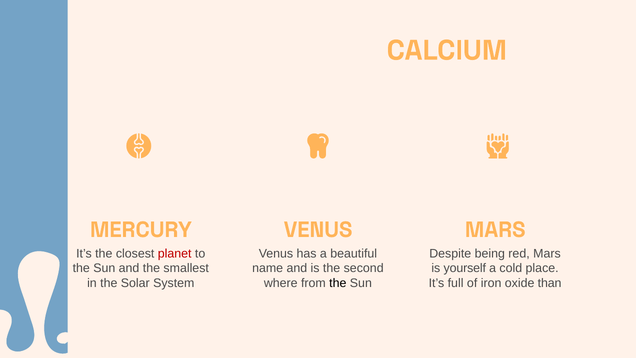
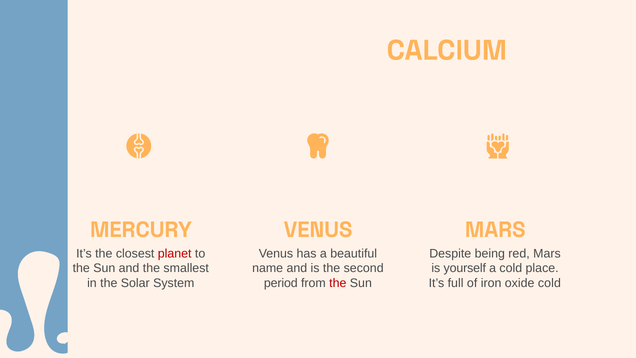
where: where -> period (281, 283)
the colour: black -> red (338, 283)
oxide than: than -> cold (549, 283)
